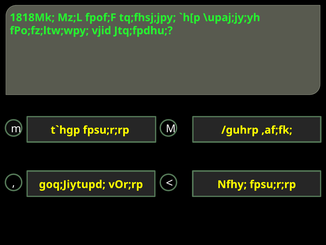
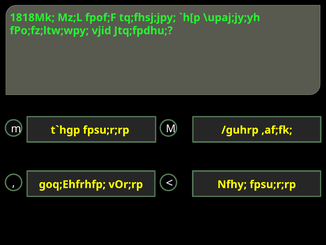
goq;Jiytupd: goq;Jiytupd -> goq;Ehfrhfp (72, 184)
